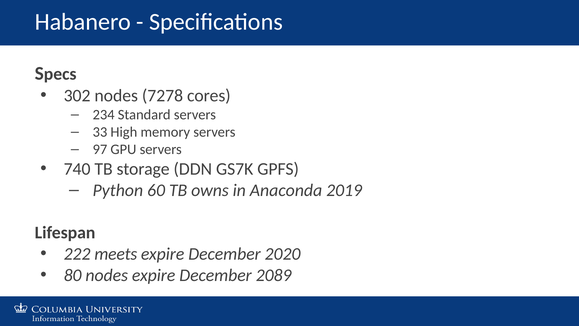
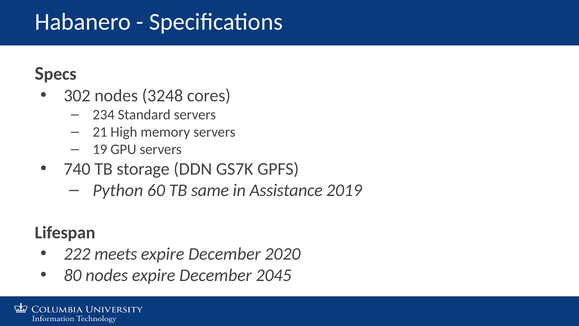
7278: 7278 -> 3248 (163, 96)
33: 33 -> 21 (100, 132)
97: 97 -> 19 (100, 149)
owns: owns -> same (210, 190)
Anaconda: Anaconda -> Assistance (286, 190)
2089: 2089 -> 2045 (274, 275)
